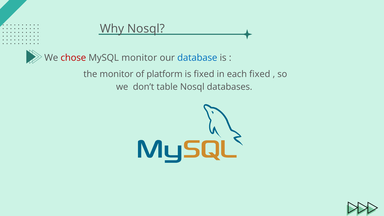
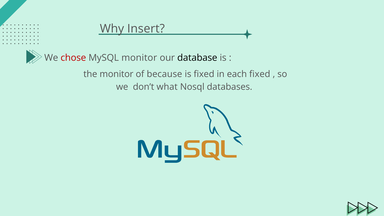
Why Nosql: Nosql -> Insert (146, 29)
database colour: blue -> black (197, 58)
platform: platform -> because (164, 74)
table: table -> what (167, 87)
